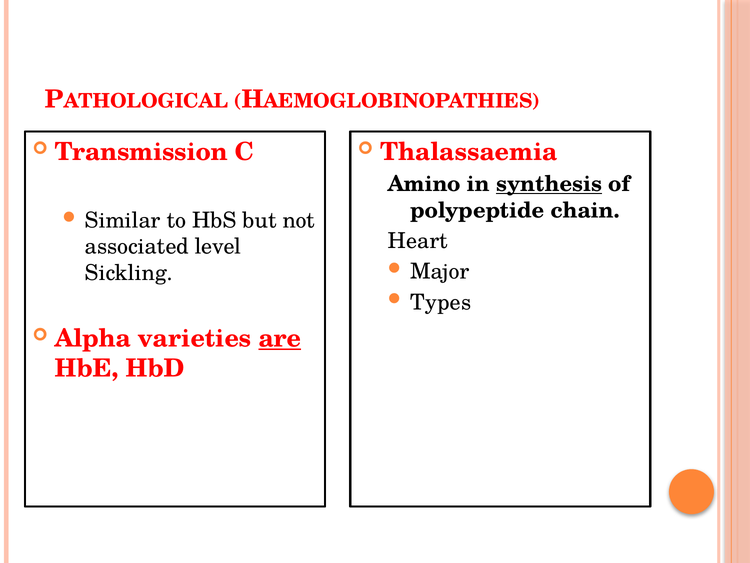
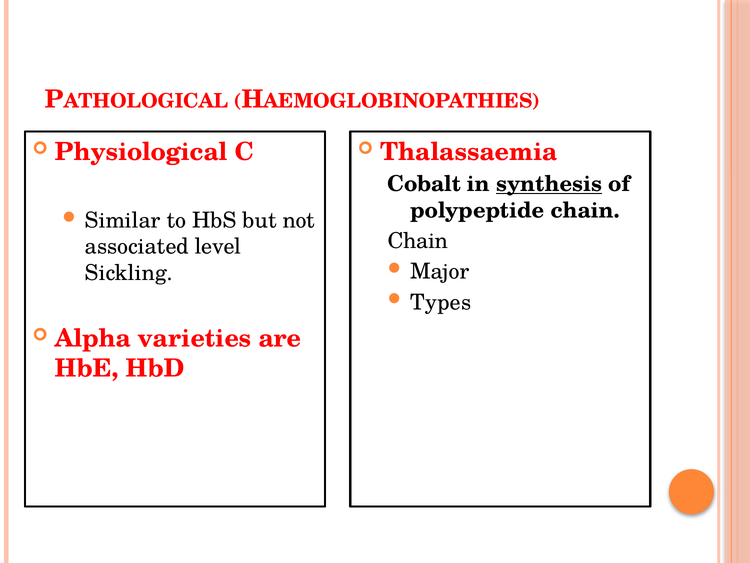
Transmission: Transmission -> Physiological (141, 152)
Amino: Amino -> Cobalt (424, 184)
Heart: Heart -> Chain (418, 241)
are underline: present -> none (280, 338)
